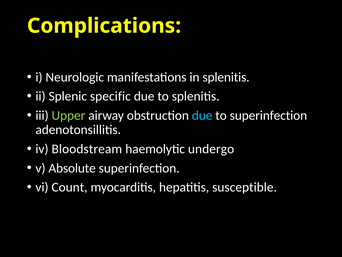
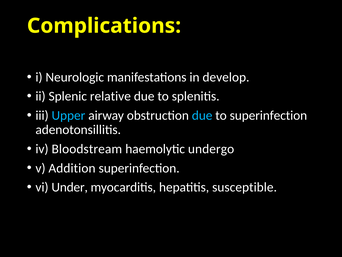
in splenitis: splenitis -> develop (226, 77)
specific: specific -> relative (110, 96)
Upper colour: light green -> light blue (68, 115)
Absolute: Absolute -> Addition (72, 168)
Count: Count -> Under (70, 187)
